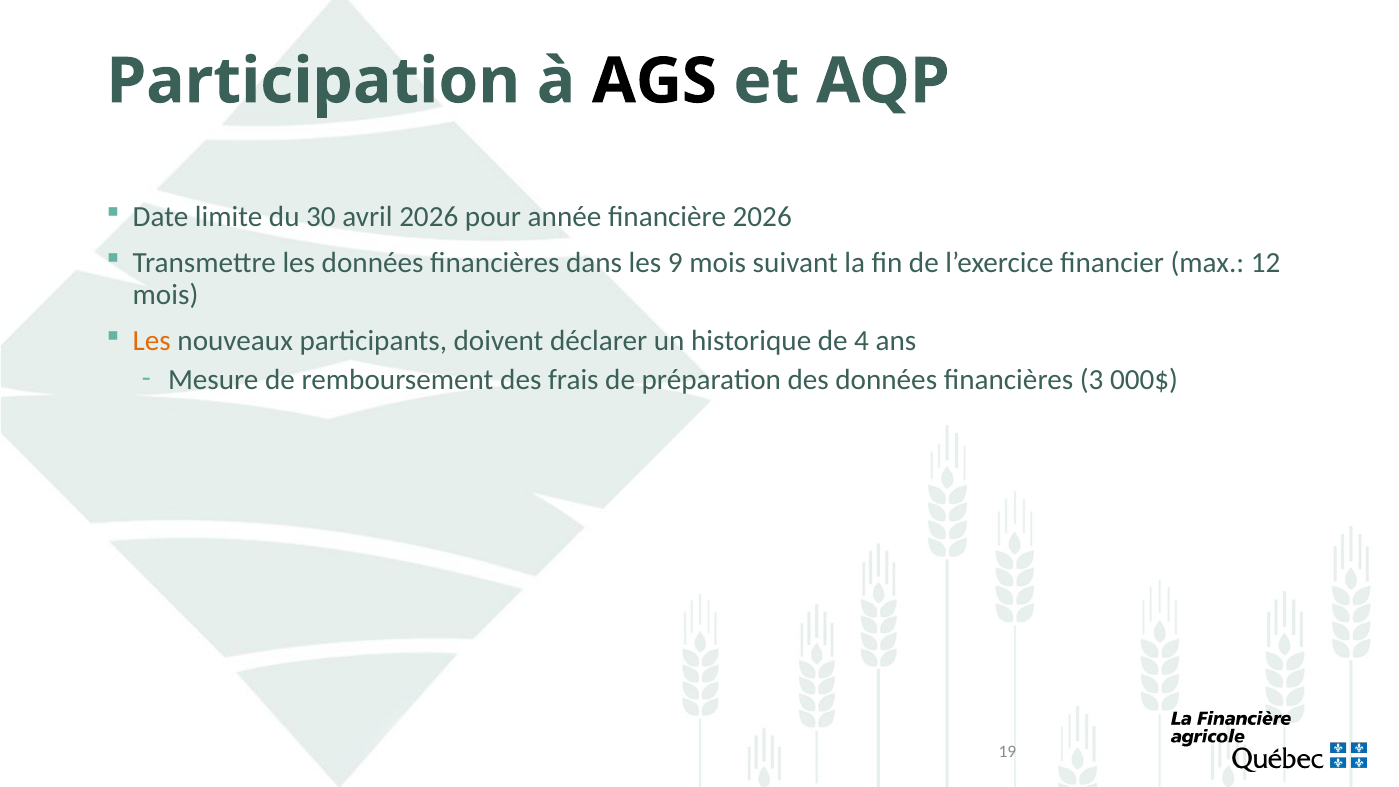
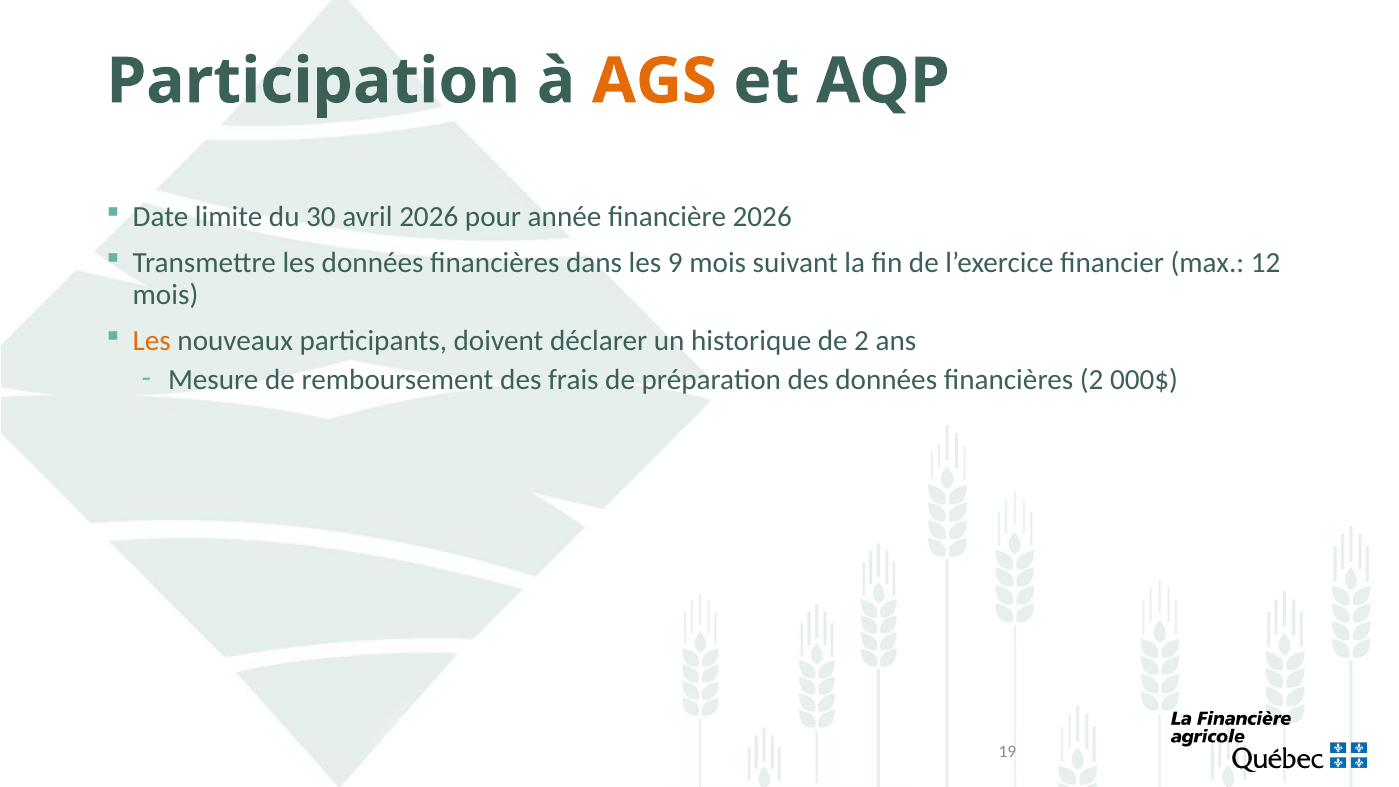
AGS colour: black -> orange (654, 81)
de 4: 4 -> 2 (862, 341)
financières 3: 3 -> 2 (1092, 379)
